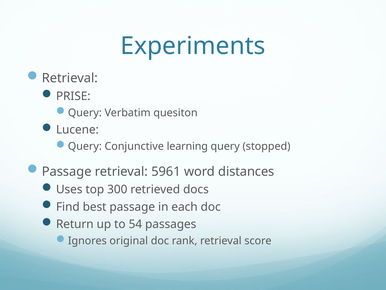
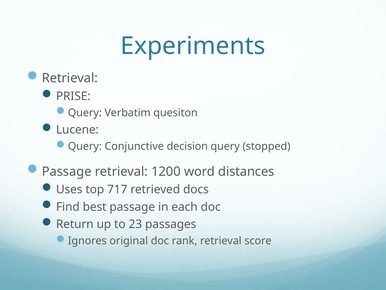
learning: learning -> decision (187, 146)
5961: 5961 -> 1200 (166, 171)
300: 300 -> 717 (117, 189)
54: 54 -> 23 (135, 224)
